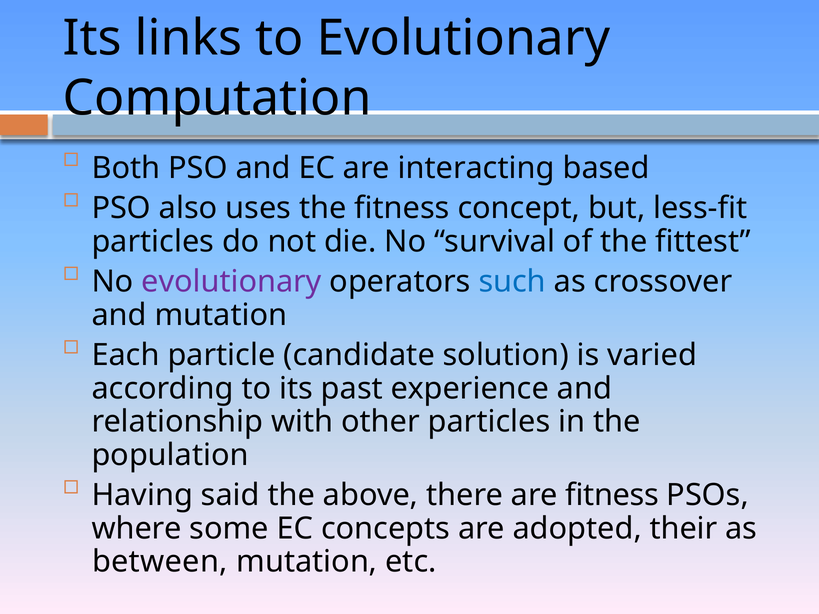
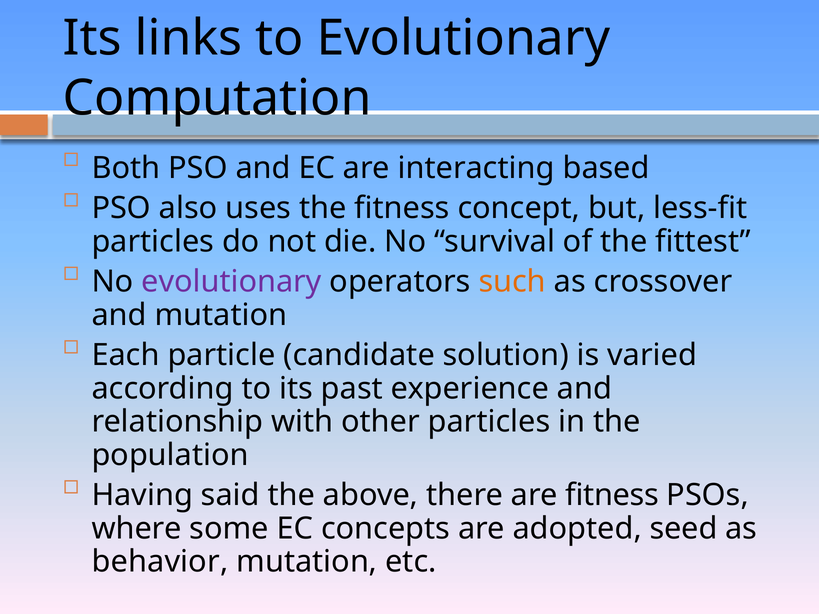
such colour: blue -> orange (512, 282)
their: their -> seed (684, 529)
between: between -> behavior (160, 562)
